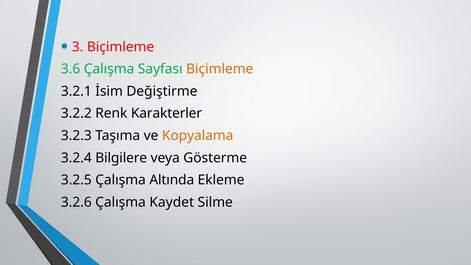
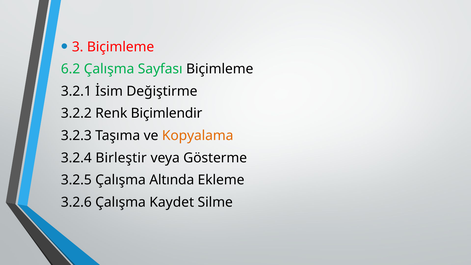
3.6: 3.6 -> 6.2 (71, 69)
Biçimleme colour: orange -> black (220, 69)
Karakterler: Karakterler -> Biçimlendir (166, 113)
Bilgilere: Bilgilere -> Birleştir (121, 158)
